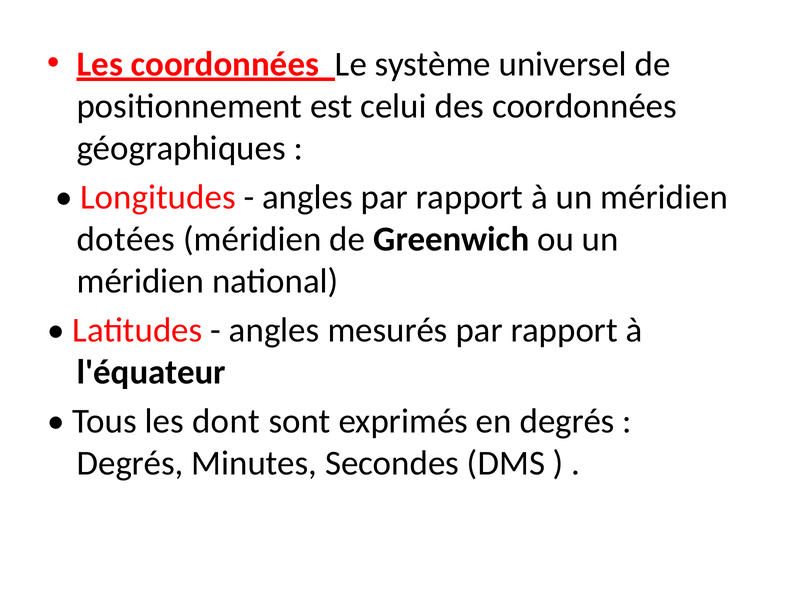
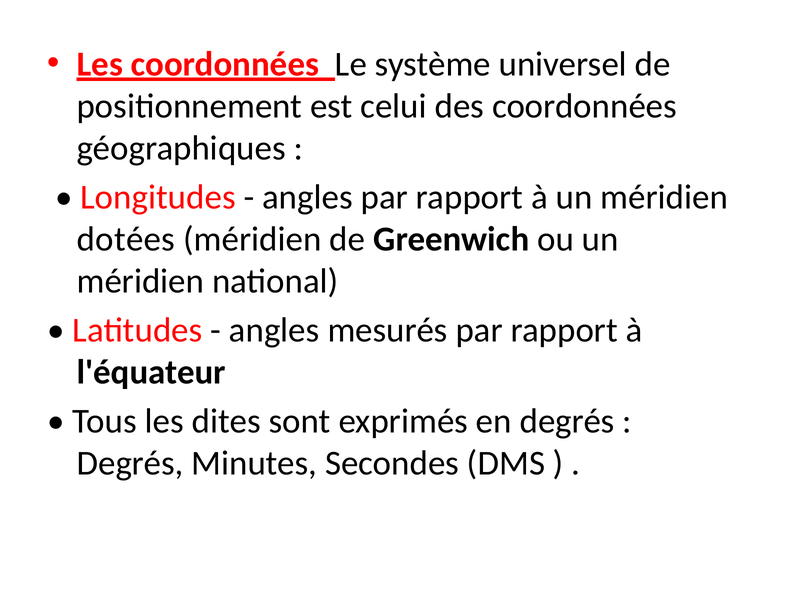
dont: dont -> dites (226, 421)
